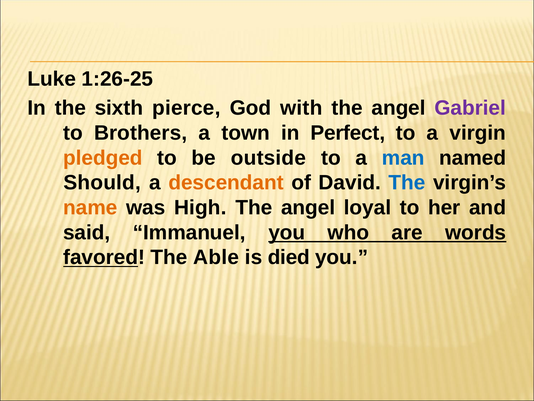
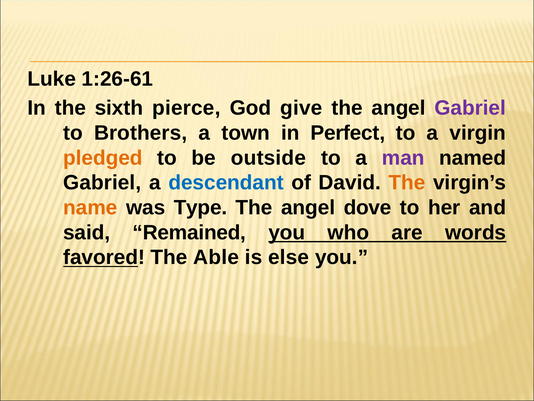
1:26-25: 1:26-25 -> 1:26-61 (117, 79)
with: with -> give (301, 108)
man colour: blue -> purple (403, 158)
Should: Should -> Gabriel (102, 182)
descendant colour: orange -> blue (226, 182)
The colour: blue -> orange (407, 182)
High: High -> Type (200, 207)
loyal: loyal -> dove (368, 207)
Immanuel: Immanuel -> Remained (189, 232)
died: died -> else (289, 257)
